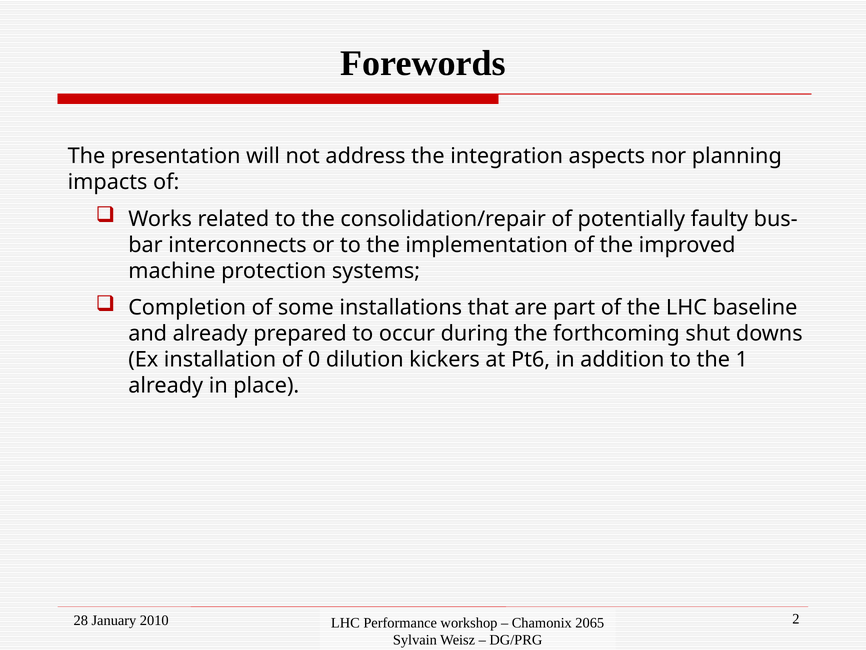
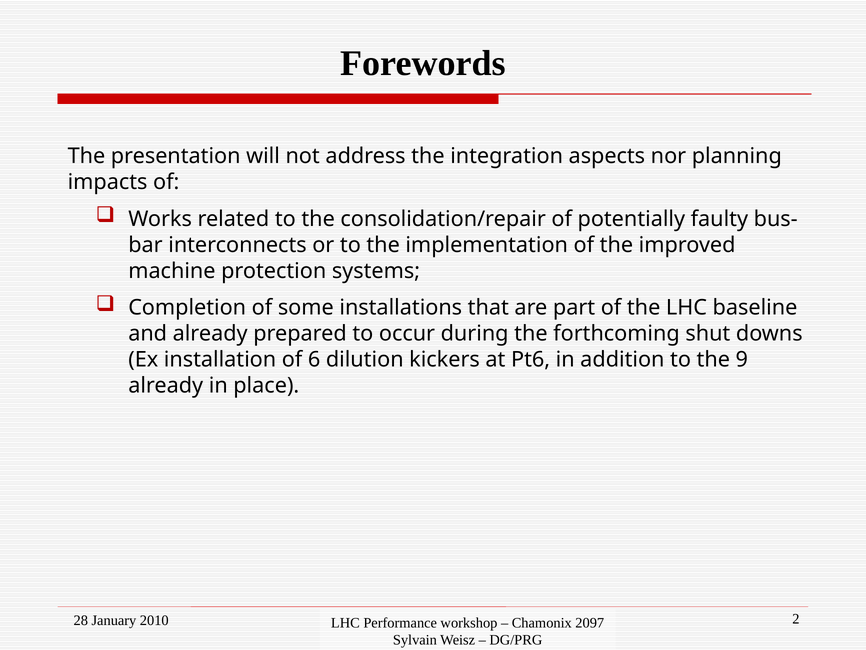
0: 0 -> 6 (314, 359)
1: 1 -> 9 (742, 359)
2065: 2065 -> 2097 (590, 622)
